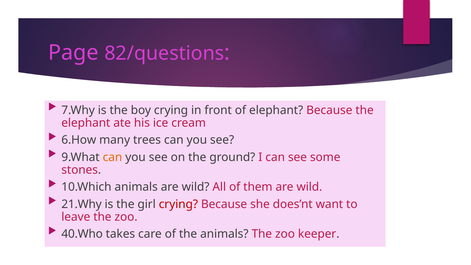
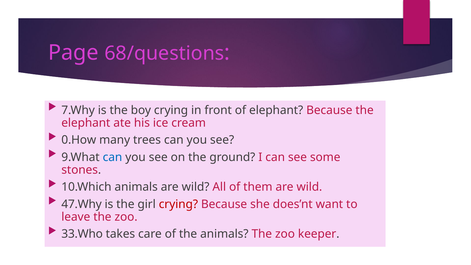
82/questions: 82/questions -> 68/questions (164, 53)
6.How: 6.How -> 0.How (79, 140)
can colour: orange -> blue (112, 157)
21.Why: 21.Why -> 47.Why (82, 204)
40.Who: 40.Who -> 33.Who (82, 234)
